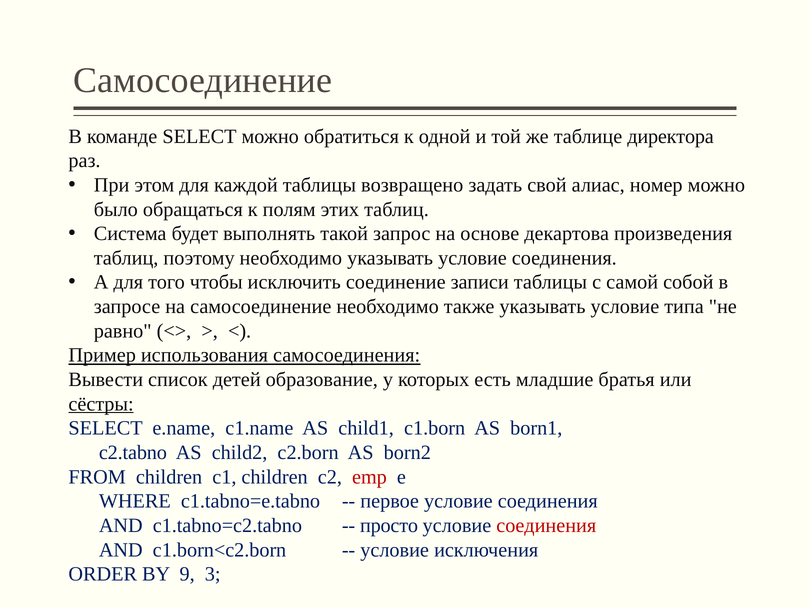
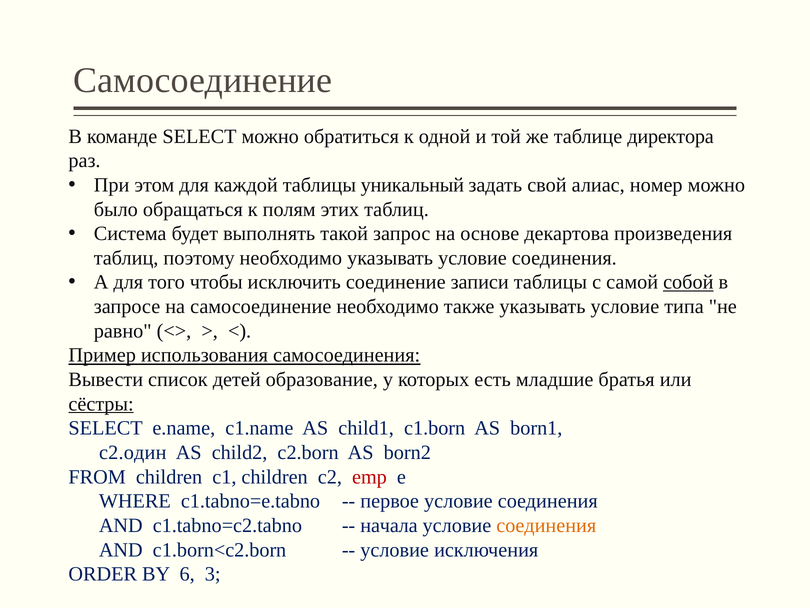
возвращено: возвращено -> уникальный (412, 185)
собой underline: none -> present (688, 282)
c2.tabno: c2.tabno -> c2.один (133, 452)
просто: просто -> начала (389, 525)
соединения colour: red -> orange (546, 525)
9: 9 -> 6 (187, 574)
